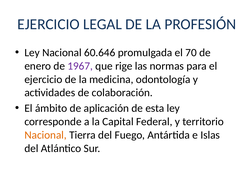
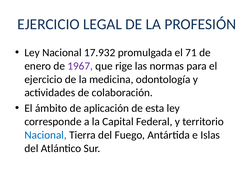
60.646: 60.646 -> 17.932 (100, 53)
70: 70 -> 71 (191, 53)
Nacional colour: orange -> blue (46, 135)
